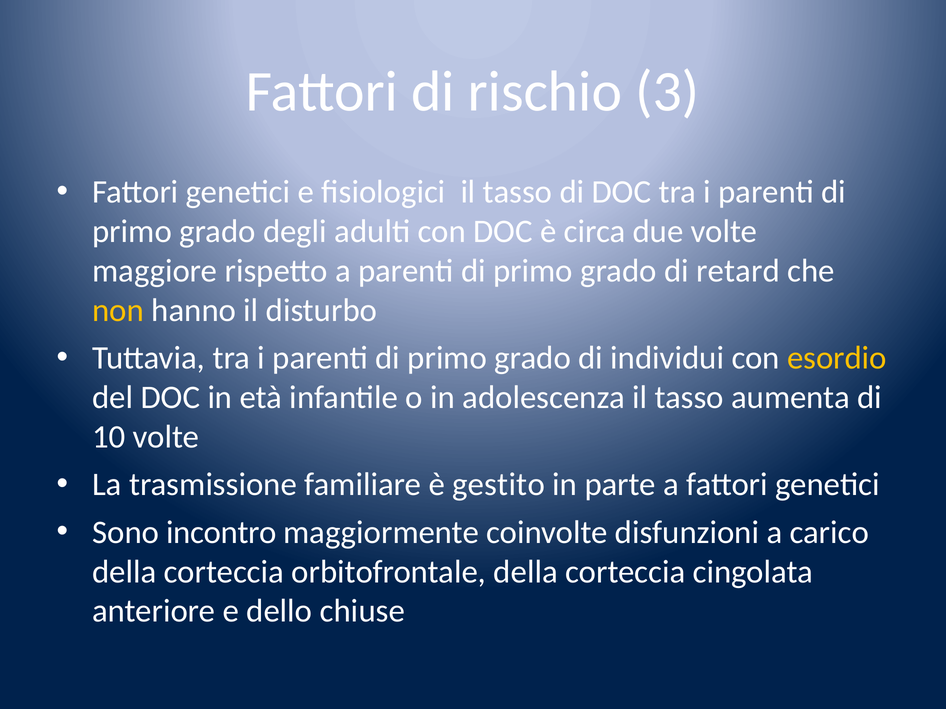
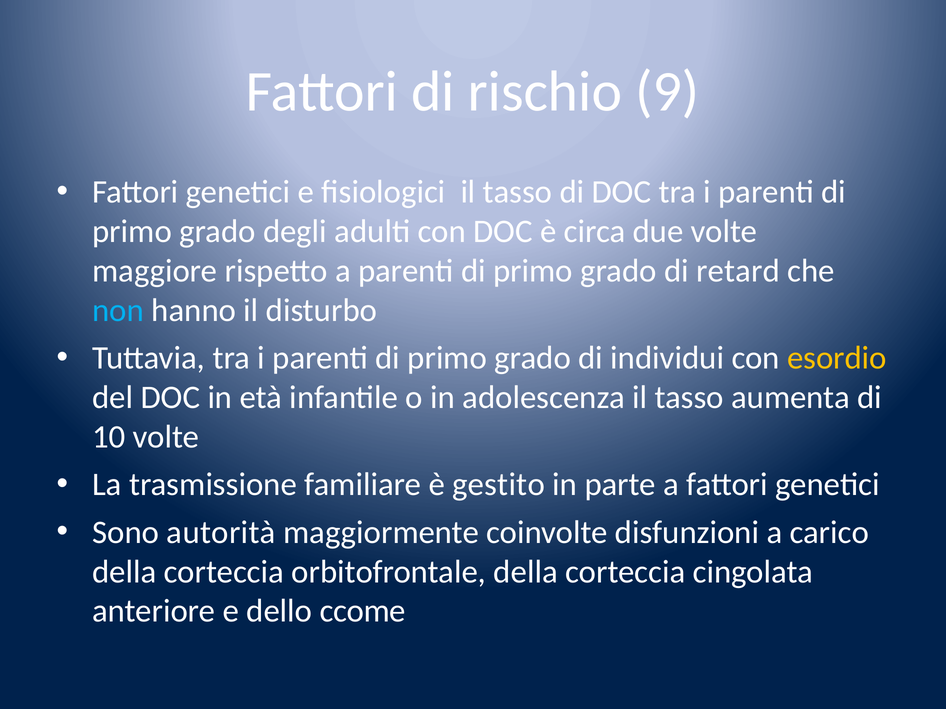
3: 3 -> 9 (667, 92)
non colour: yellow -> light blue (118, 311)
incontro: incontro -> autorità (221, 533)
chiuse: chiuse -> ccome (363, 612)
